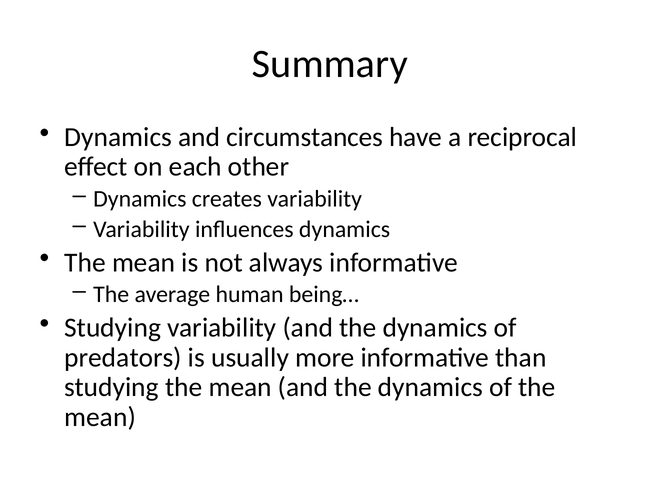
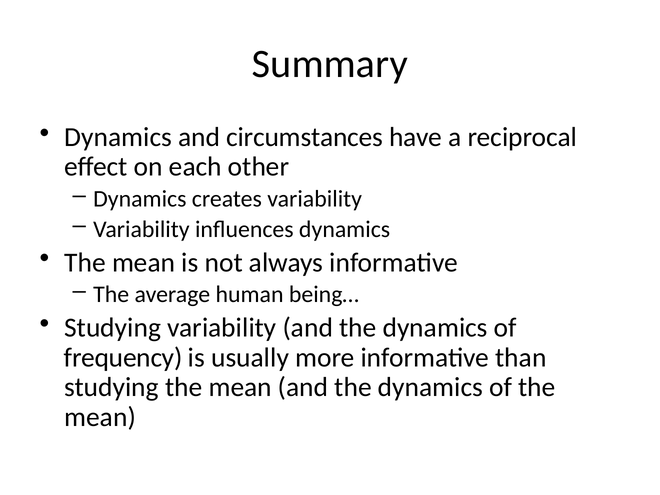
predators: predators -> frequency (123, 358)
